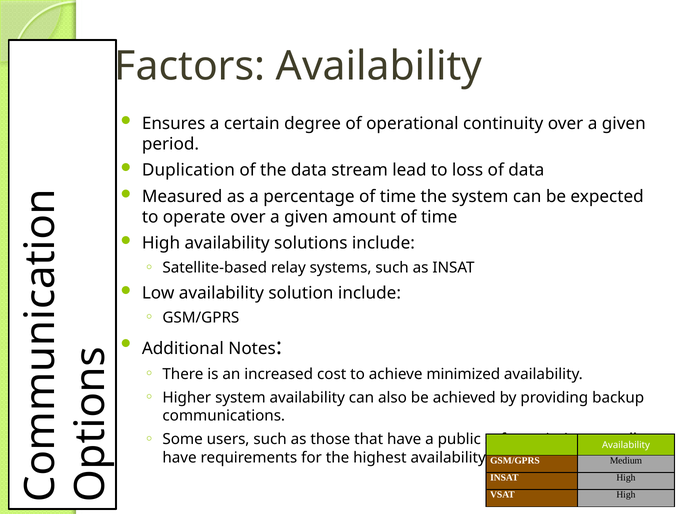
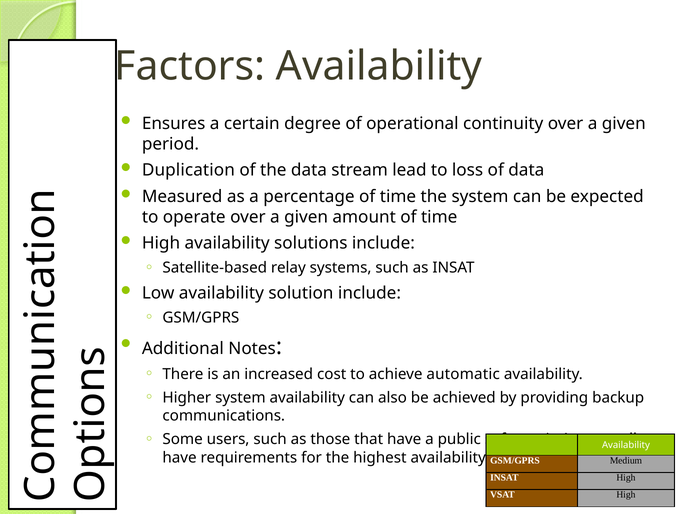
minimized: minimized -> automatic (463, 375)
